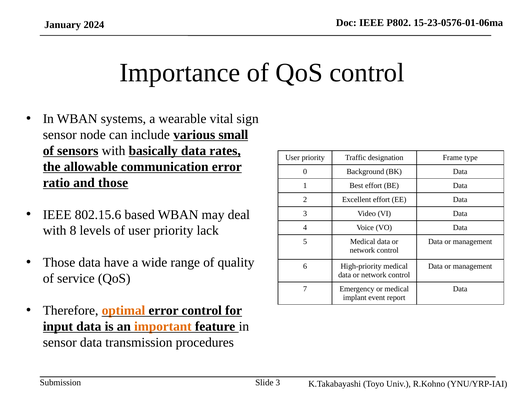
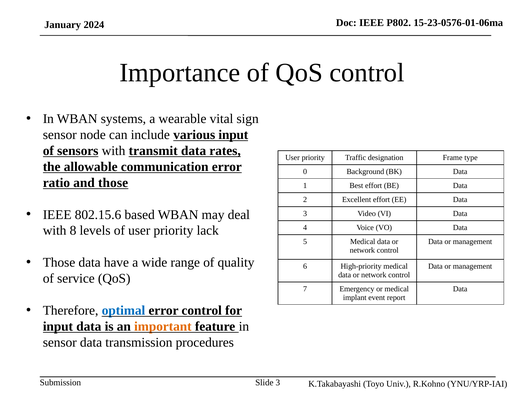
various small: small -> input (233, 135)
basically: basically -> transmit (153, 150)
optimal colour: orange -> blue (124, 310)
